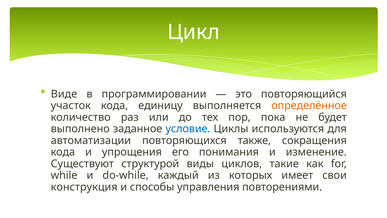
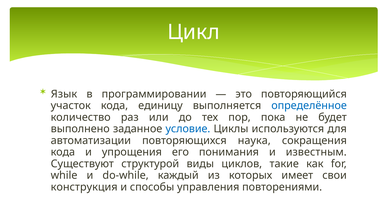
Виде: Виде -> Язык (64, 94)
определённое colour: orange -> blue (309, 105)
также: также -> наука (254, 140)
изменение: изменение -> известным (316, 152)
